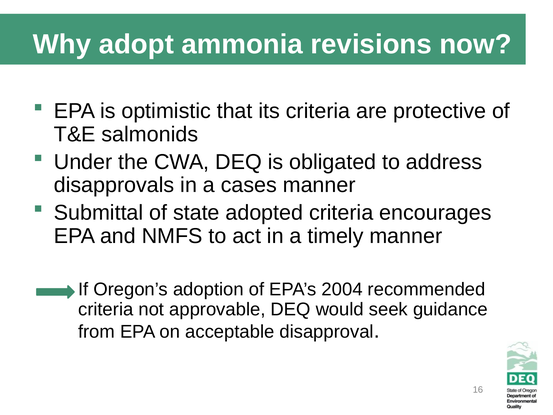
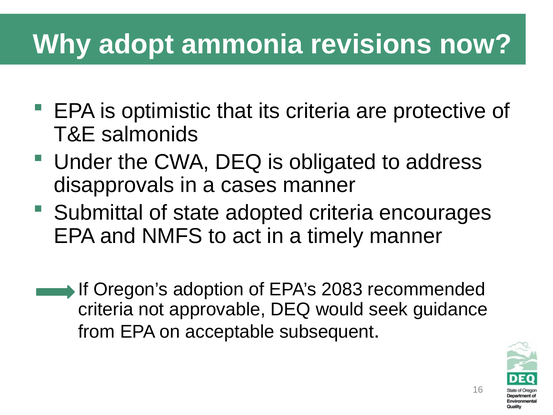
2004: 2004 -> 2083 (342, 289)
disapproval: disapproval -> subsequent (327, 332)
